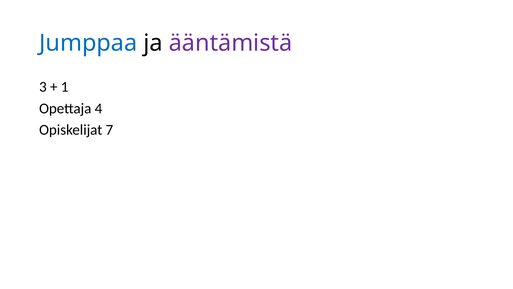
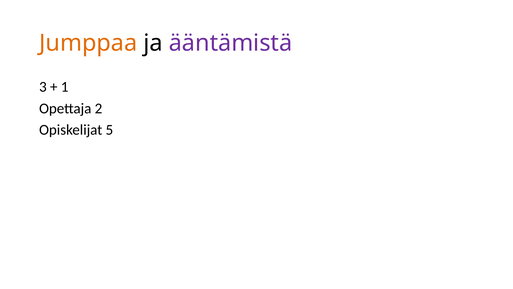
Jumppaa colour: blue -> orange (88, 43)
4: 4 -> 2 (98, 108)
7: 7 -> 5 (109, 130)
